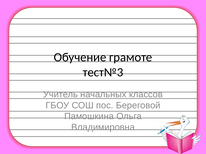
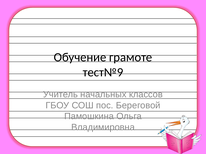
тест№3: тест№3 -> тест№9 (103, 73)
